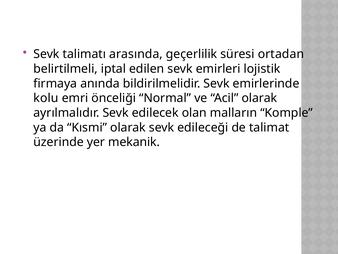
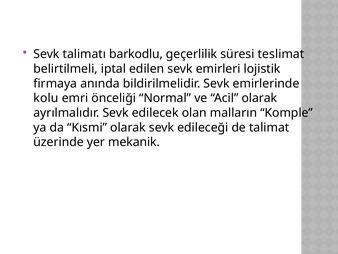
arasında: arasında -> barkodlu (136, 54)
ortadan: ortadan -> teslimat (281, 54)
